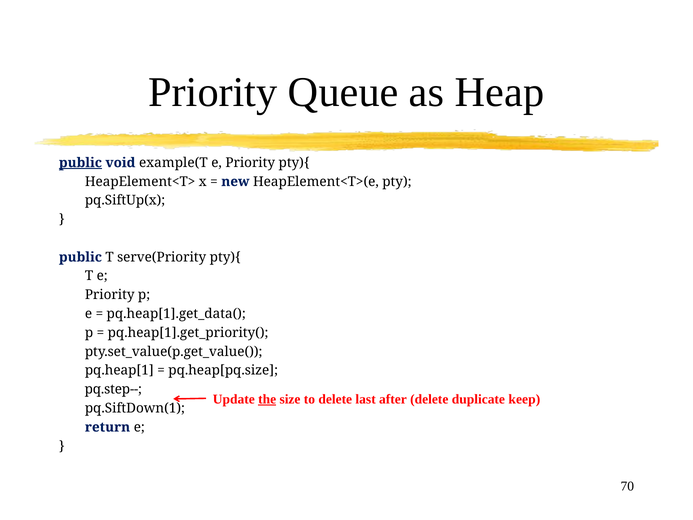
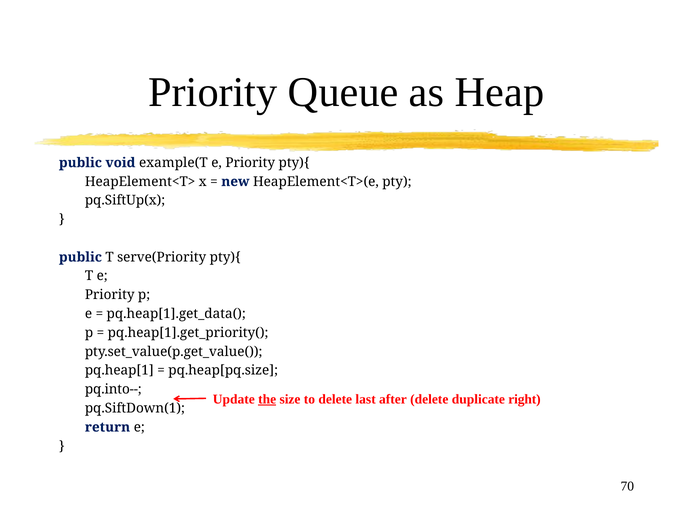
public underline: present -> none (80, 163)
pq.step--: pq.step-- -> pq.into-- (113, 389)
keep: keep -> right (524, 399)
